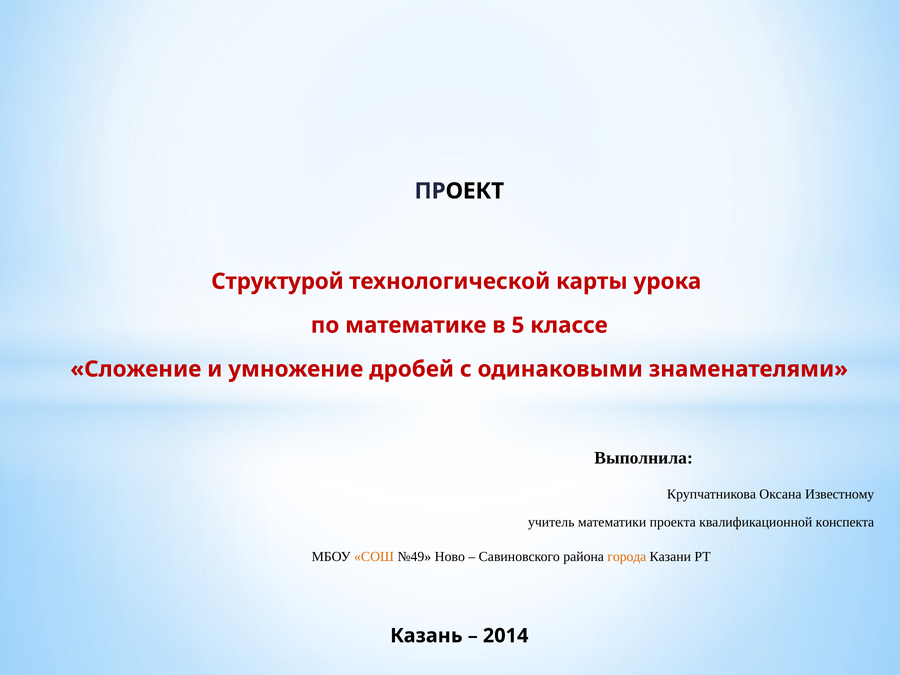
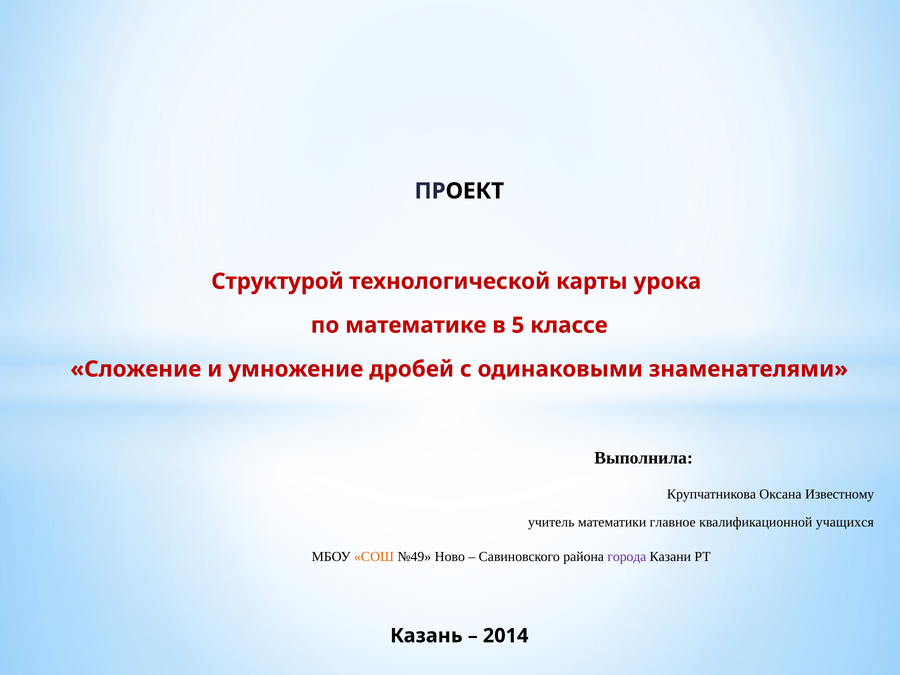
проекта: проекта -> главное (673, 522)
конспекта: конспекта -> учащихся (845, 522)
города colour: orange -> purple (627, 557)
